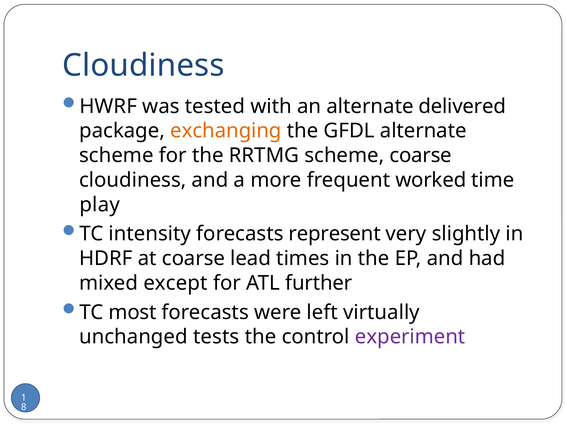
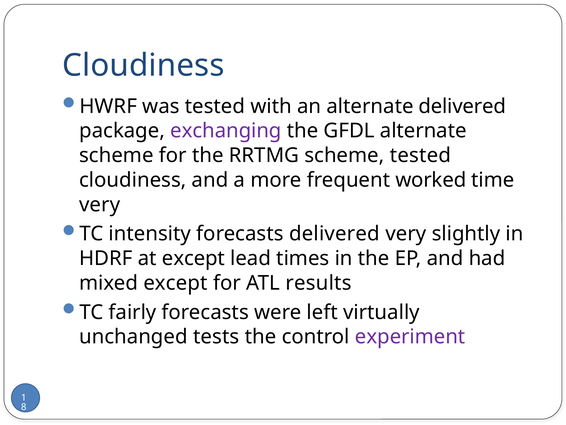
exchanging colour: orange -> purple (226, 131)
scheme coarse: coarse -> tested (420, 155)
play: play -> very (100, 204)
forecasts represent: represent -> delivered (334, 234)
at coarse: coarse -> except (193, 258)
further: further -> results (319, 283)
most: most -> fairly (132, 312)
